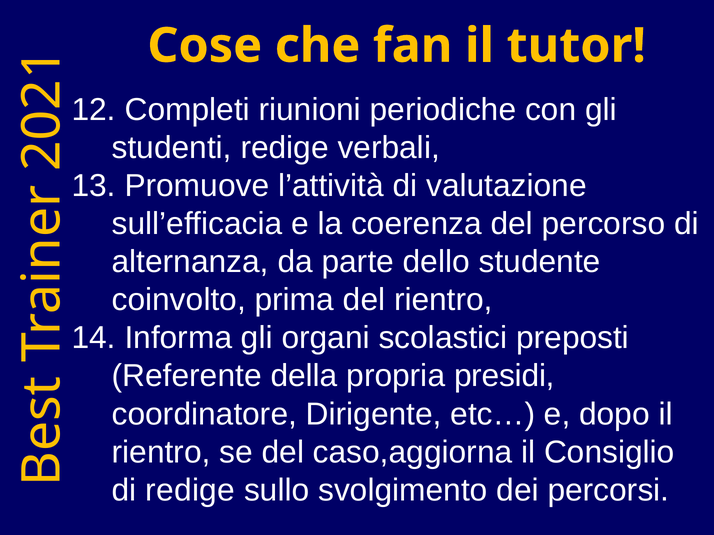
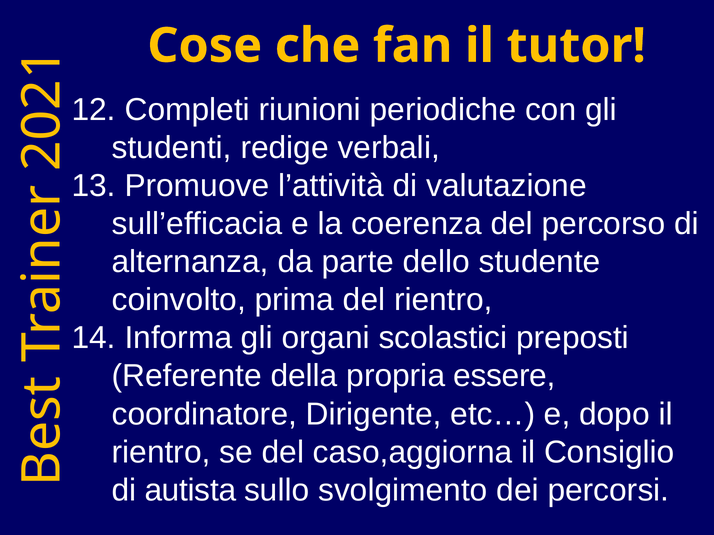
presidi: presidi -> essere (504, 376)
di redige: redige -> autista (190, 491)
